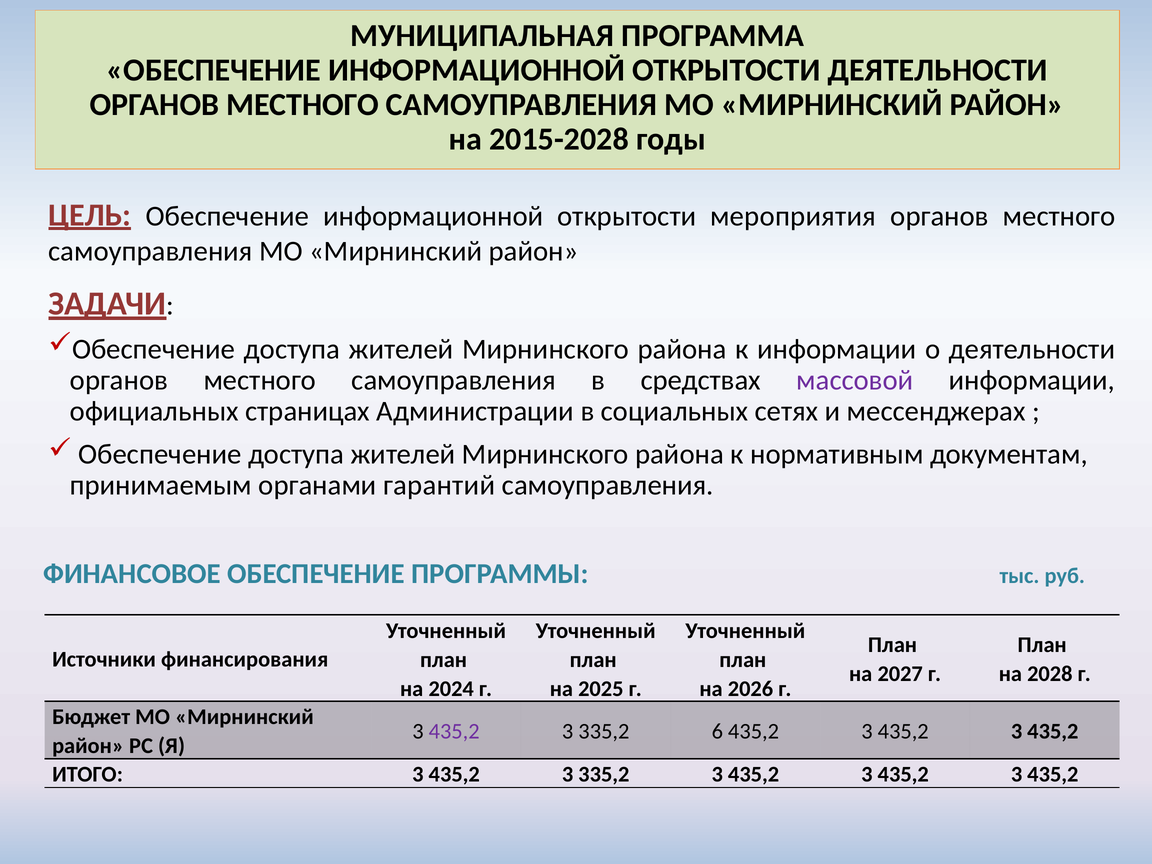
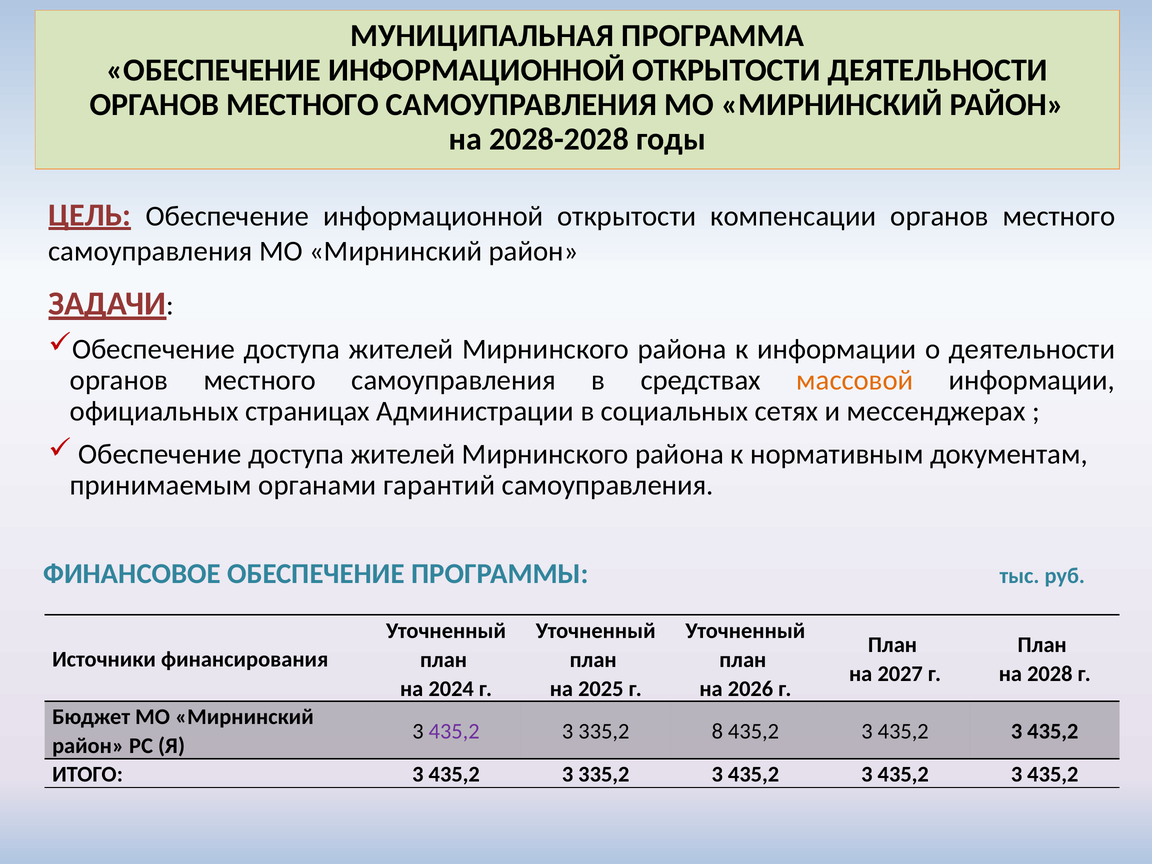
2015-2028: 2015-2028 -> 2028-2028 (559, 139)
мероприятия: мероприятия -> компенсации (793, 216)
массовой colour: purple -> orange (855, 380)
6: 6 -> 8 (717, 731)
